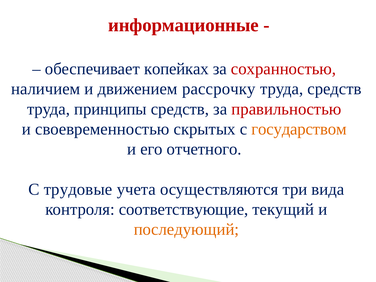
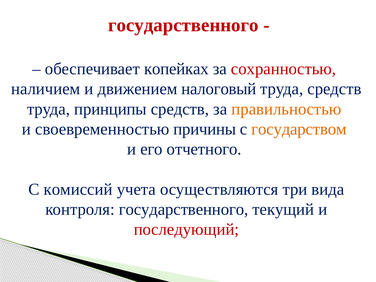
информационные: информационные -> государственного (183, 25)
рассрочку: рассрочку -> налоговый (219, 89)
правильностью colour: red -> orange (286, 109)
скрытых: скрытых -> причины (205, 129)
трудовые: трудовые -> комиссий (78, 189)
контроля соответствующие: соответствующие -> государственного (184, 209)
последующий colour: orange -> red (186, 229)
